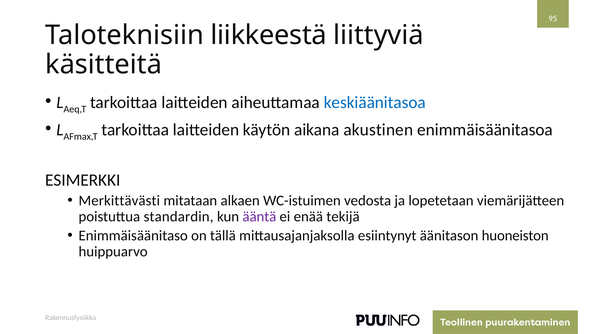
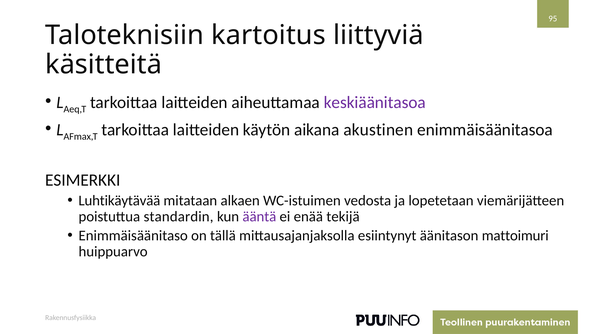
liikkeestä: liikkeestä -> kartoitus (268, 35)
keskiäänitasoa colour: blue -> purple (375, 102)
Merkittävästi: Merkittävästi -> Luhtikäytävää (119, 200)
huoneiston: huoneiston -> mattoimuri (515, 235)
